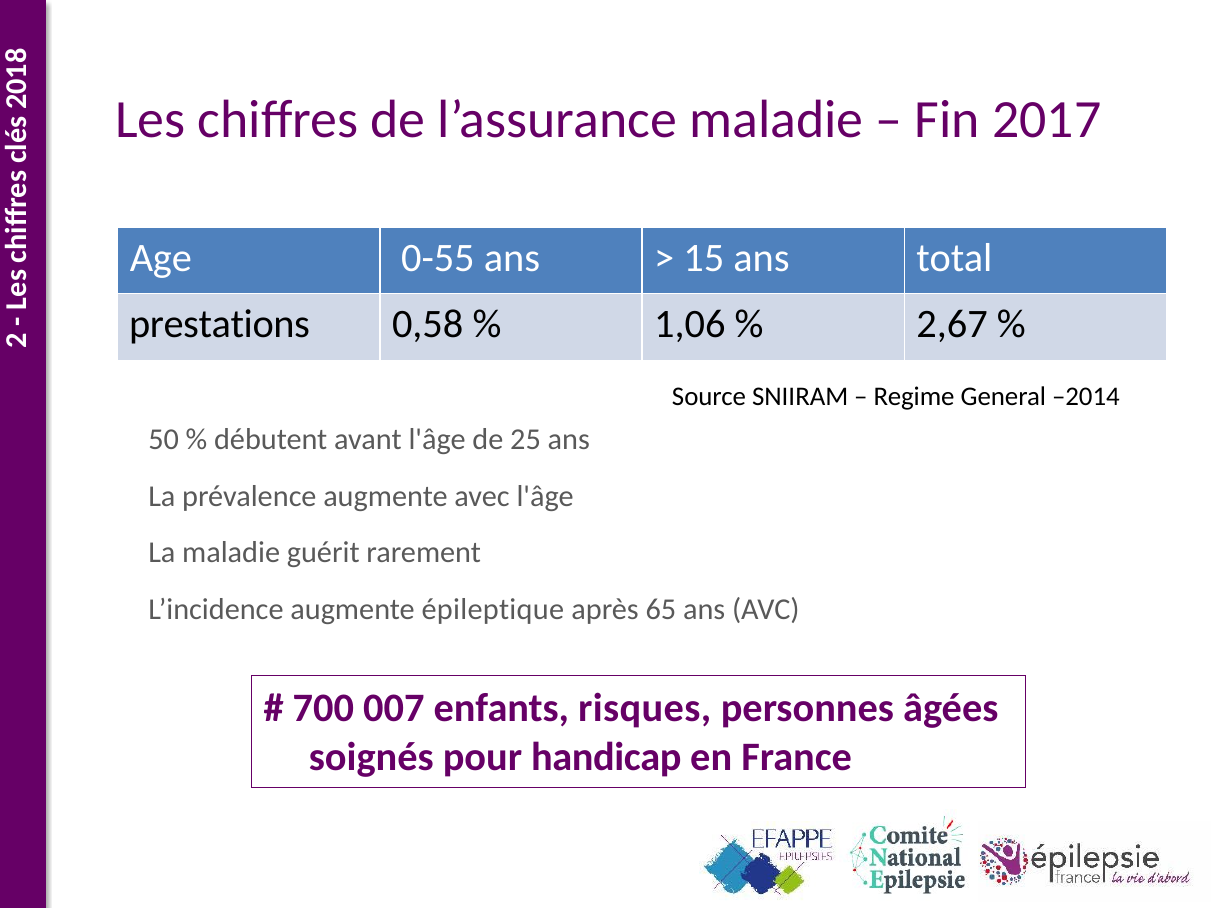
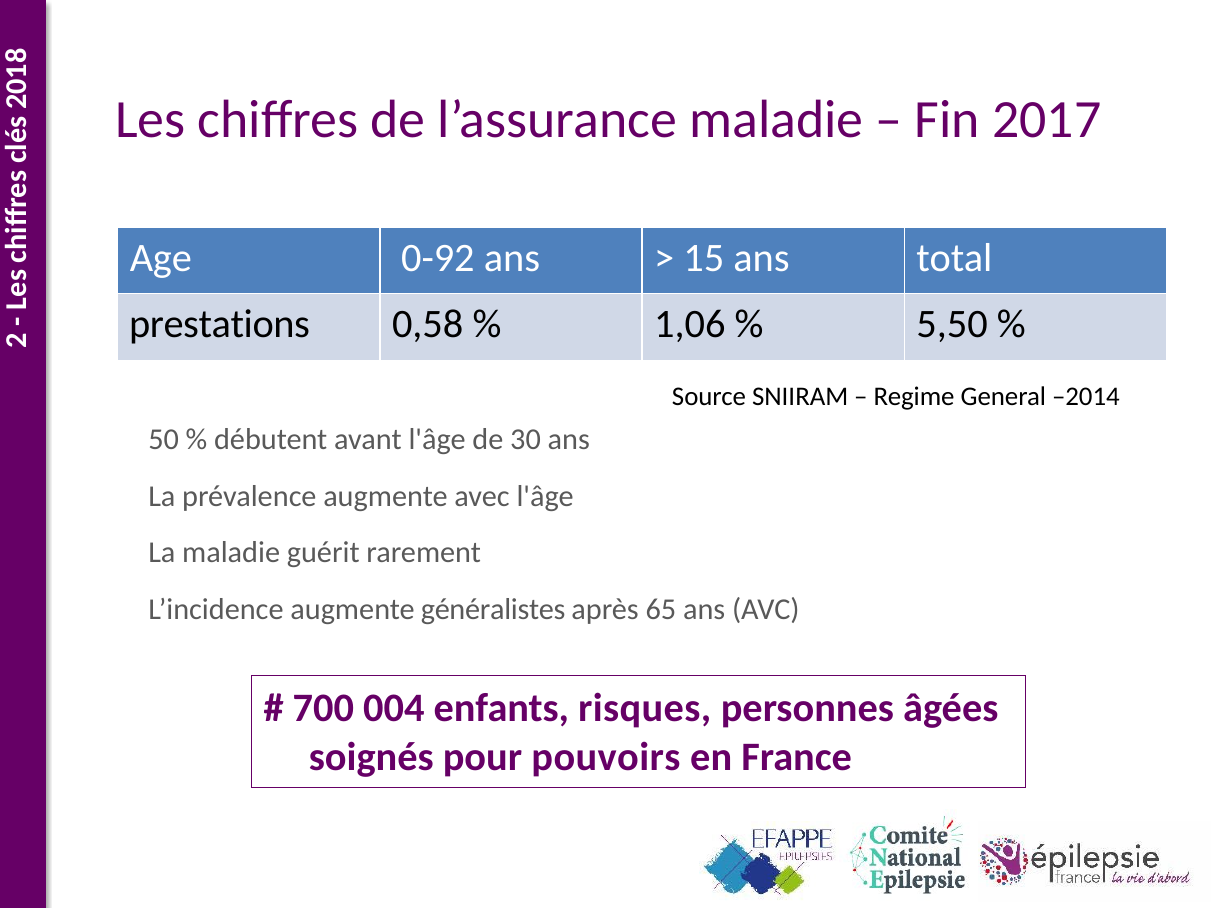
0-55: 0-55 -> 0-92 (438, 258)
2,67: 2,67 -> 5,50 (952, 325)
25: 25 -> 30 (526, 440)
épileptique: épileptique -> généralistes (493, 609)
007: 007 -> 004 (394, 709)
handicap: handicap -> pouvoirs (606, 757)
